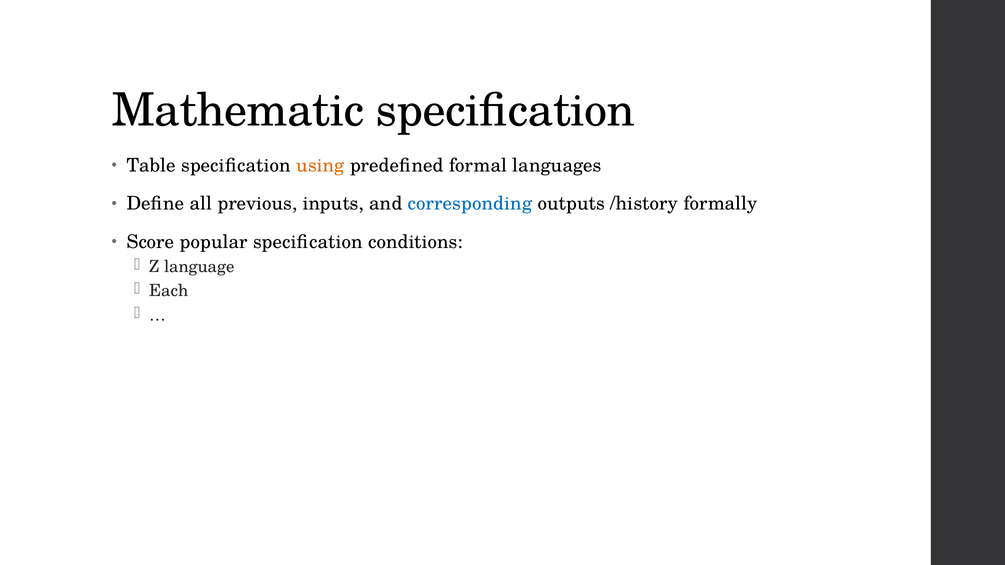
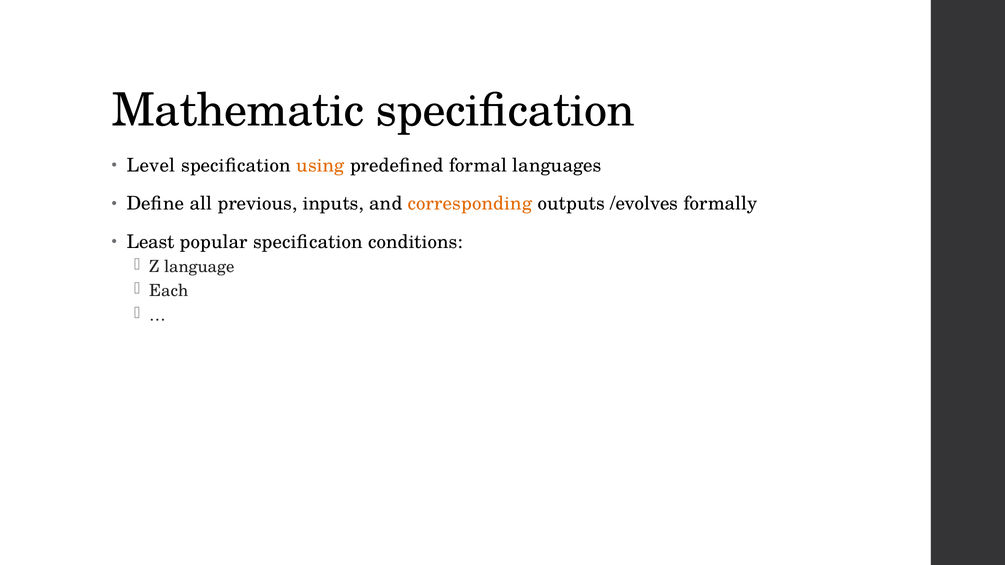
Table: Table -> Level (151, 165)
corresponding colour: blue -> orange (470, 204)
/history: /history -> /evolves (644, 204)
Score: Score -> Least (151, 242)
